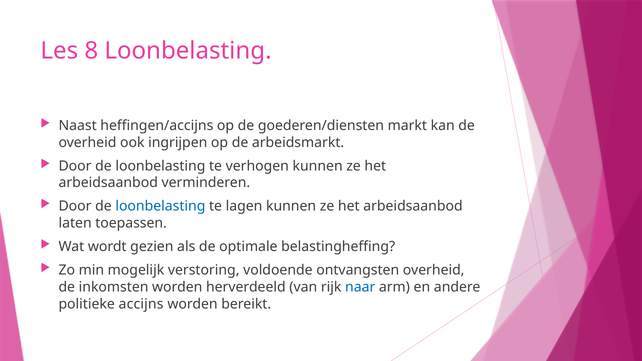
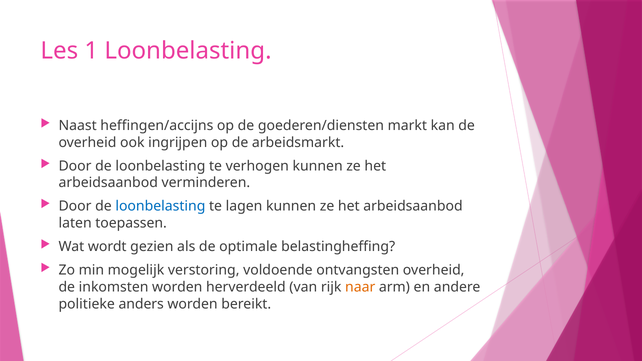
8: 8 -> 1 (91, 51)
naar colour: blue -> orange (360, 287)
accijns: accijns -> anders (141, 304)
